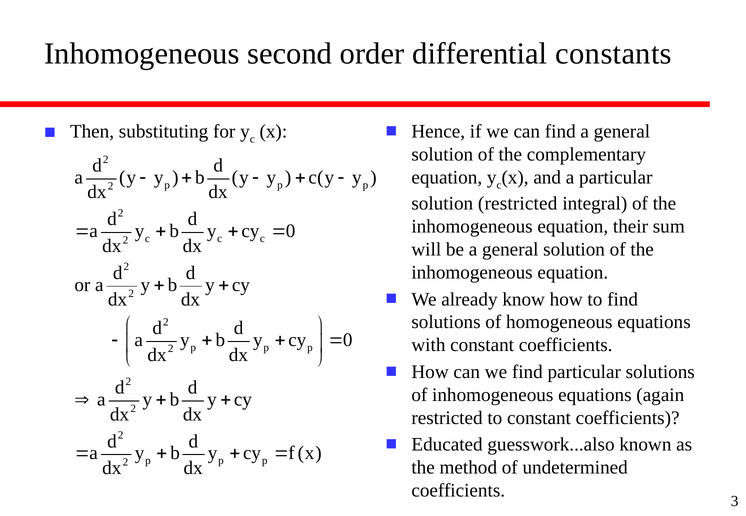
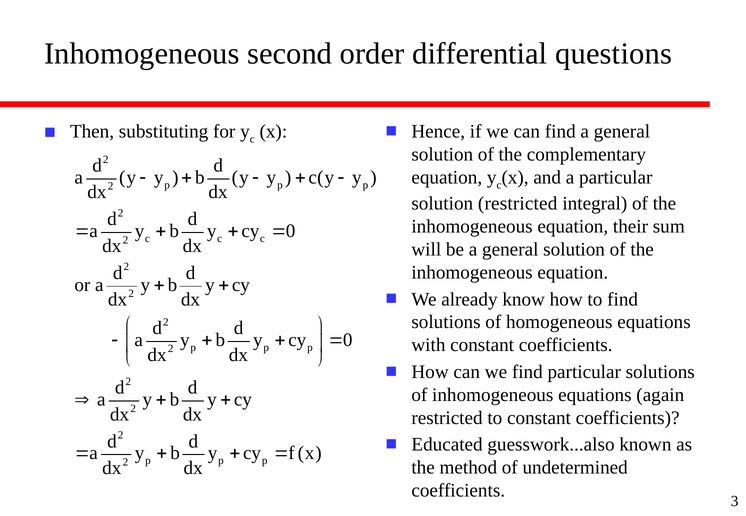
constants: constants -> questions (614, 54)
